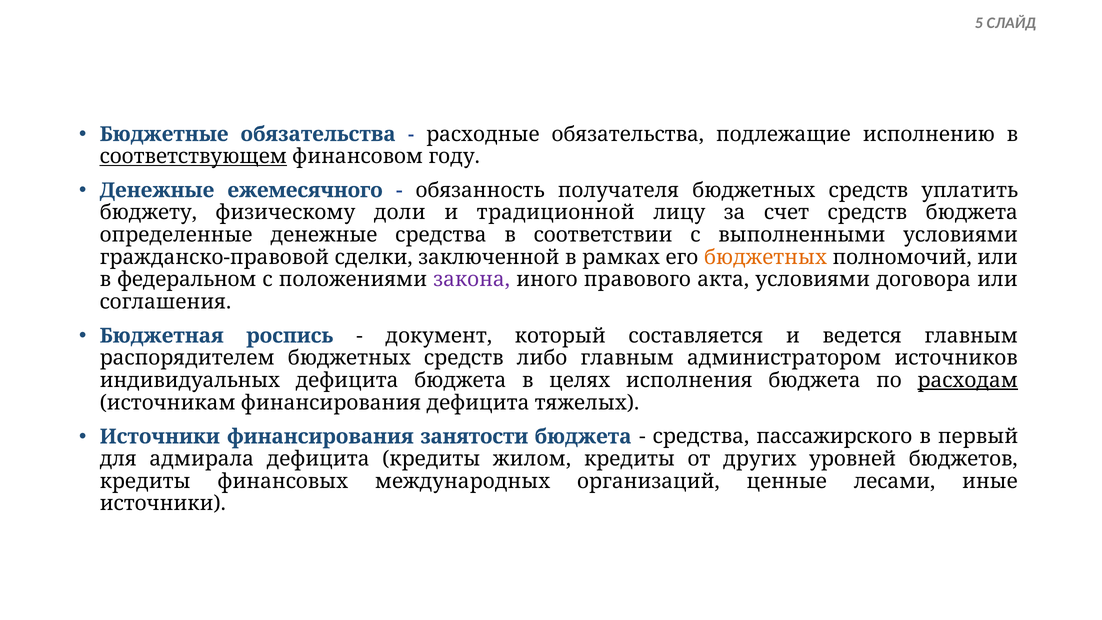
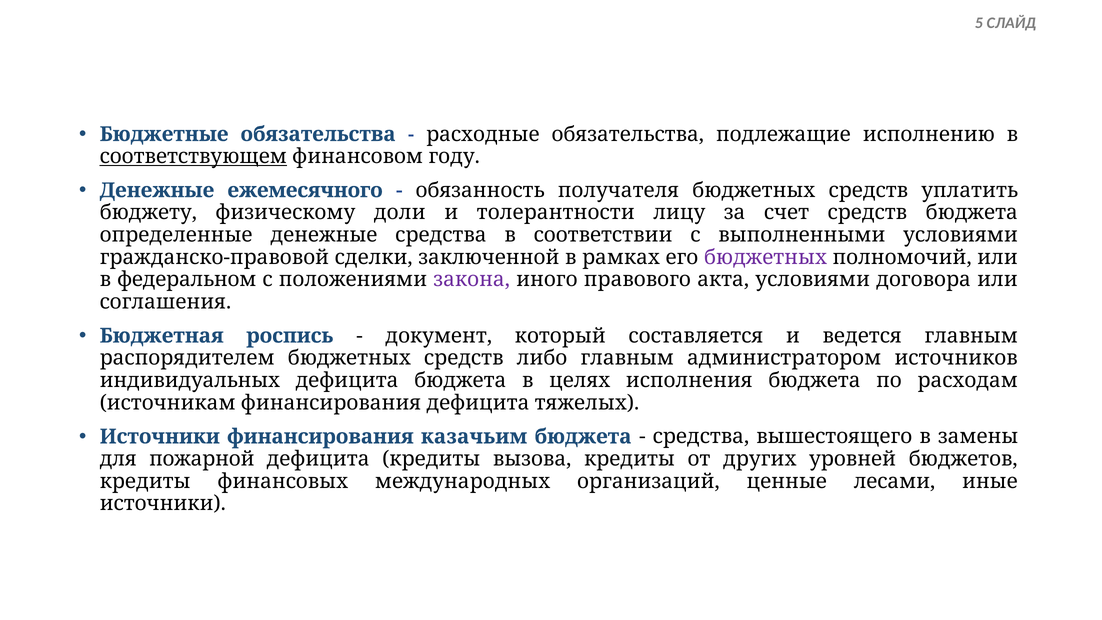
традиционной: традиционной -> толерантности (556, 213)
бюджетных colour: orange -> purple (765, 257)
расходам underline: present -> none (968, 380)
занятости: занятости -> казачьим (474, 436)
пассажирского: пассажирского -> вышестоящего (834, 436)
первый: первый -> замены (978, 436)
адмирала: адмирала -> пожарной (202, 459)
жилом: жилом -> вызова (532, 459)
